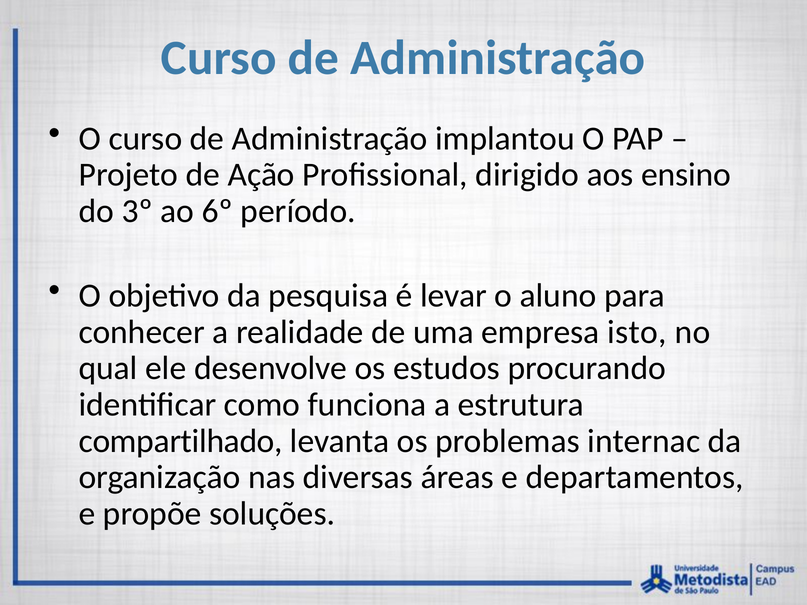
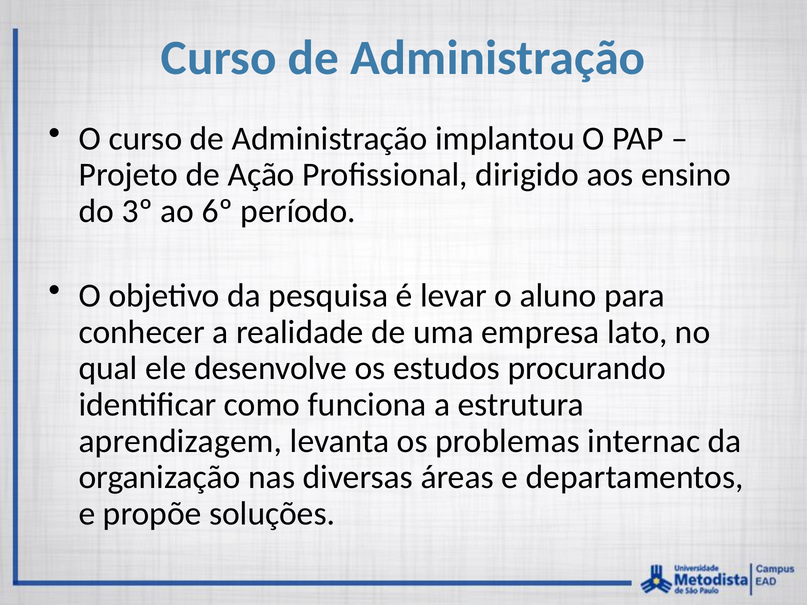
isto: isto -> lato (637, 332)
compartilhado: compartilhado -> aprendizagem (180, 441)
